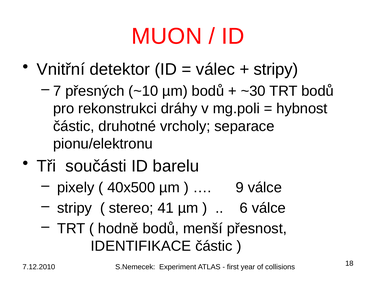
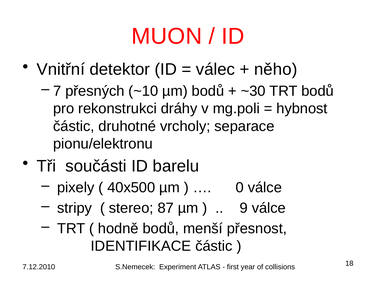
stripy: stripy -> něho (276, 69)
9: 9 -> 0 (240, 188)
41: 41 -> 87 (166, 208)
6: 6 -> 9 (244, 208)
